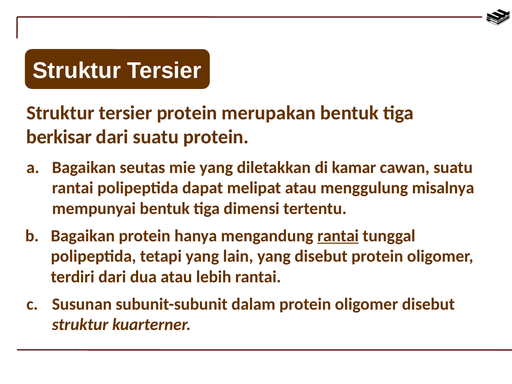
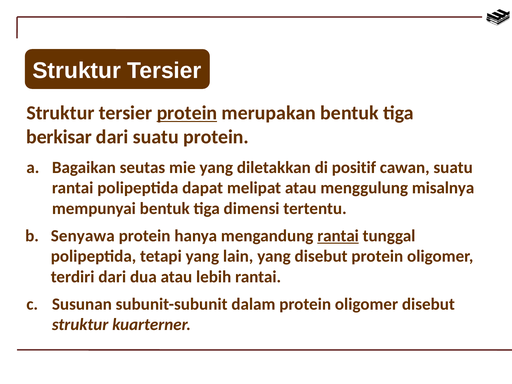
protein underline: none -> present (187, 113)
kamar: kamar -> positif (354, 168)
b Bagaikan: Bagaikan -> Senyawa (83, 236)
